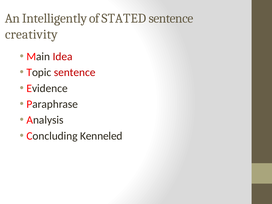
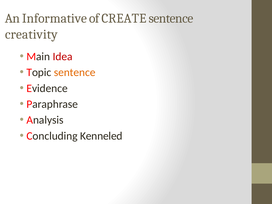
Intelligently: Intelligently -> Informative (55, 18)
STATED: STATED -> CREATE (124, 18)
sentence colour: red -> orange (75, 72)
